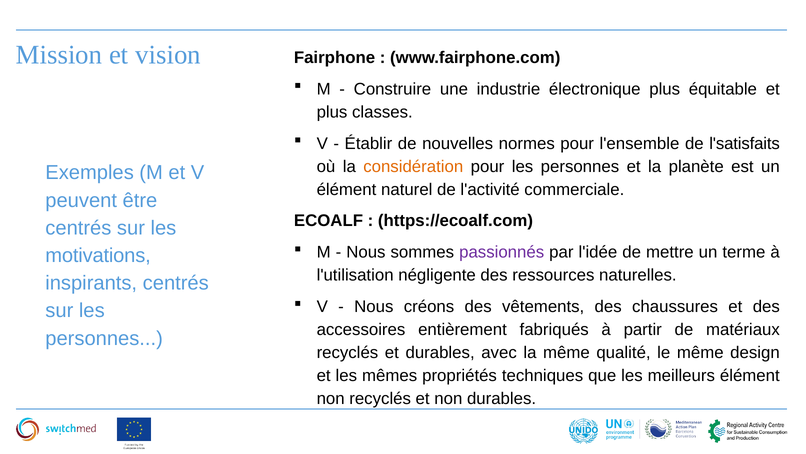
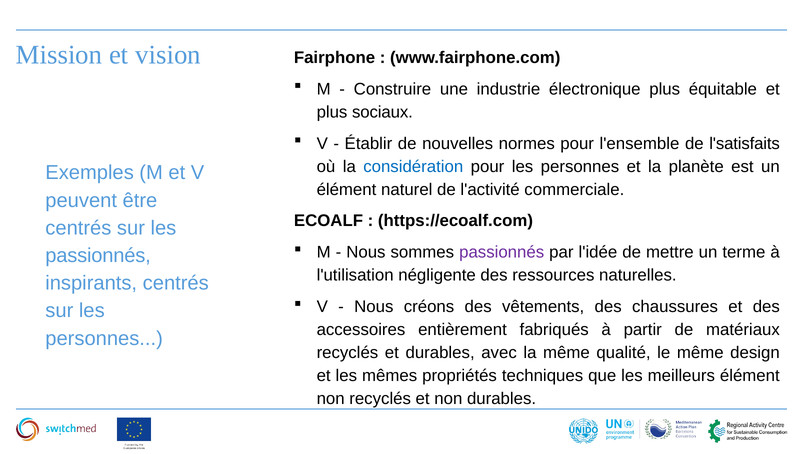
classes: classes -> sociaux (382, 112)
considération colour: orange -> blue (413, 166)
motivations: motivations -> passionnés (98, 255)
